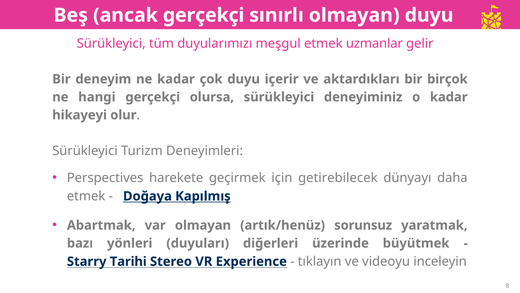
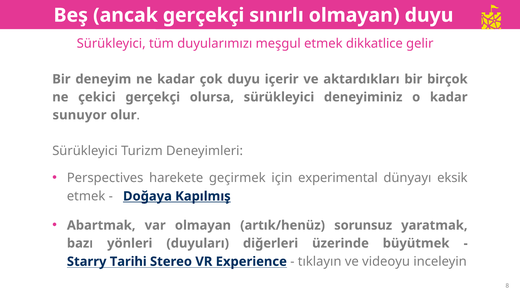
uzmanlar: uzmanlar -> dikkatlice (374, 43)
hangi: hangi -> çekici (97, 97)
hikayeyi: hikayeyi -> sunuyor (80, 115)
getirebilecek: getirebilecek -> experimental (338, 178)
daha: daha -> eksik (452, 178)
